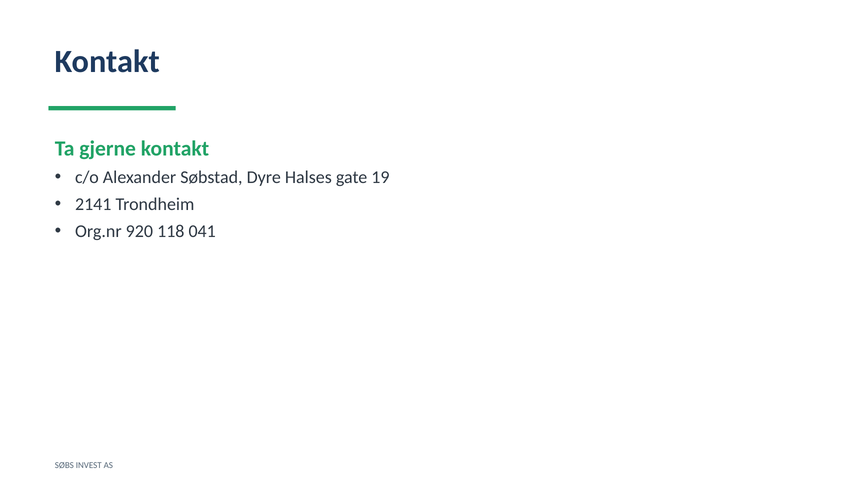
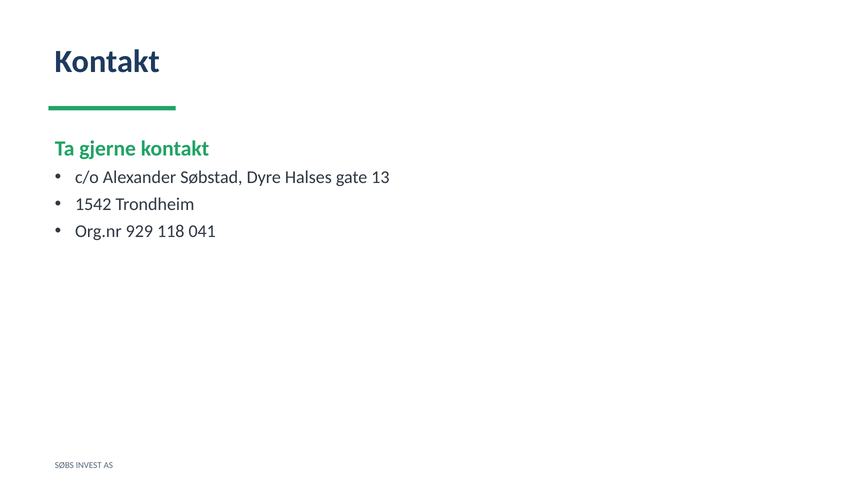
19: 19 -> 13 (380, 177)
2141: 2141 -> 1542 (93, 204)
920: 920 -> 929 (139, 231)
